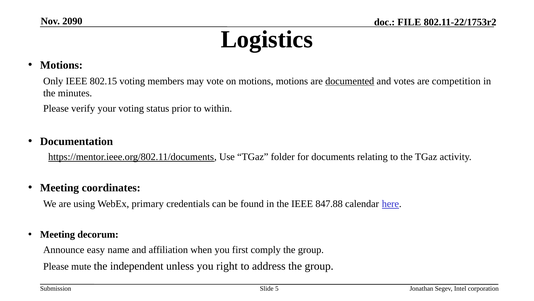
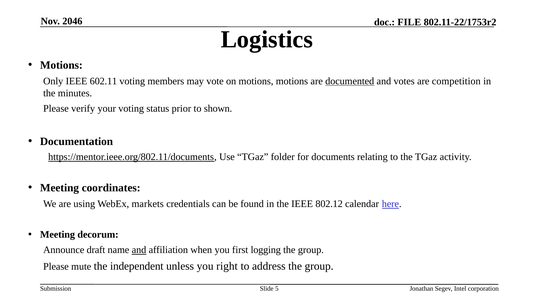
2090: 2090 -> 2046 (72, 21)
802.15: 802.15 -> 602.11 (103, 81)
within: within -> shown (218, 108)
primary: primary -> markets (148, 203)
847.88: 847.88 -> 802.12 (329, 203)
easy: easy -> draft (96, 249)
and underline: none -> present (139, 249)
comply: comply -> logging (266, 249)
